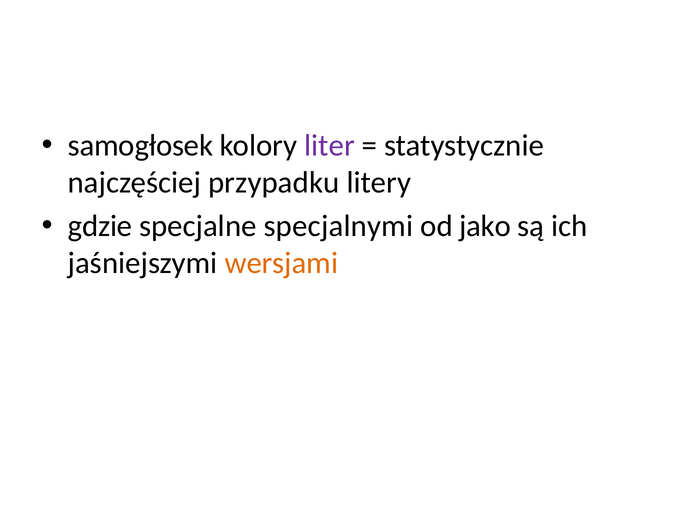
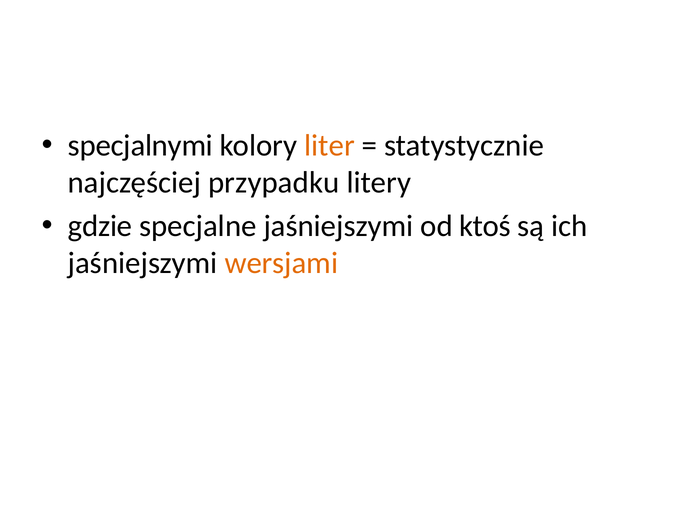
samogłosek: samogłosek -> specjalnymi (140, 146)
liter colour: purple -> orange (330, 146)
specjalne specjalnymi: specjalnymi -> jaśniejszymi (339, 226)
jako: jako -> ktoś (485, 226)
